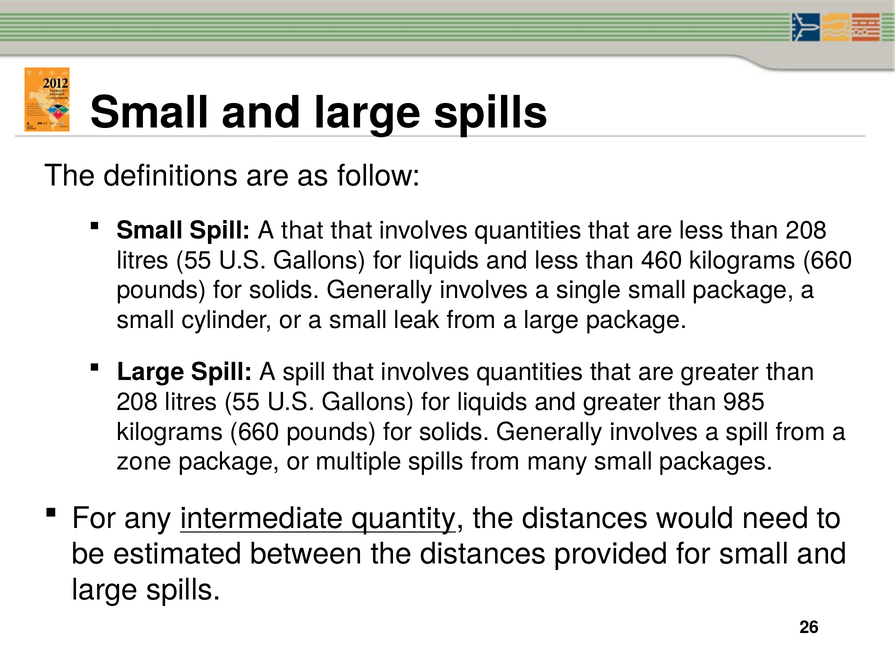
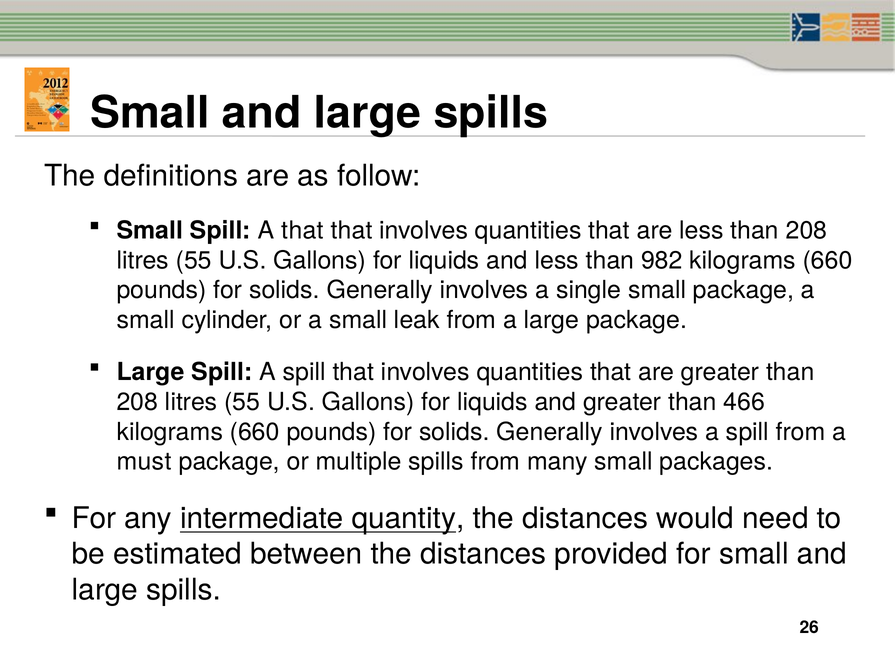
460: 460 -> 982 (662, 261)
985: 985 -> 466 (744, 402)
zone: zone -> must (144, 462)
